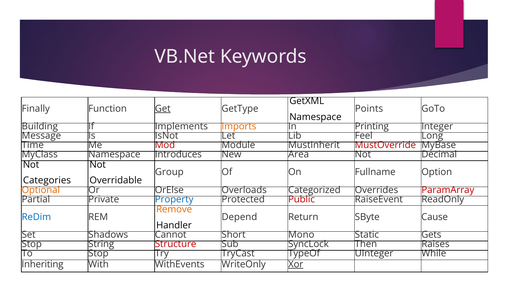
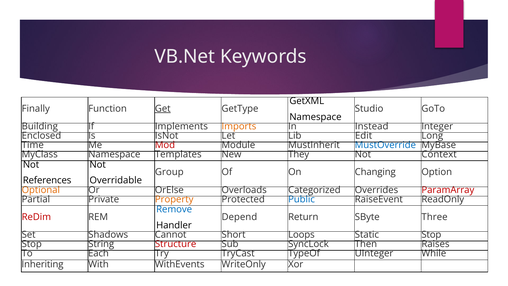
Points: Points -> Studio (369, 108)
Printing: Printing -> Instead (372, 126)
Message: Message -> Enclosed (41, 136)
Feel: Feel -> Edit (364, 136)
MustOverride colour: red -> blue (385, 145)
Introduces: Introduces -> Templates (178, 154)
Area: Area -> They (299, 154)
Decimal: Decimal -> Context (439, 154)
Fullname: Fullname -> Changing (375, 172)
Categories: Categories -> References (47, 180)
Property colour: blue -> orange (174, 199)
Public colour: red -> blue (302, 199)
Remove colour: orange -> blue (174, 209)
ReDim colour: blue -> red (36, 217)
Cause: Cause -> Three (435, 217)
Mono: Mono -> Loops (301, 234)
Static Gets: Gets -> Stop (431, 234)
To Stop: Stop -> Each (98, 253)
Xor underline: present -> none (296, 264)
